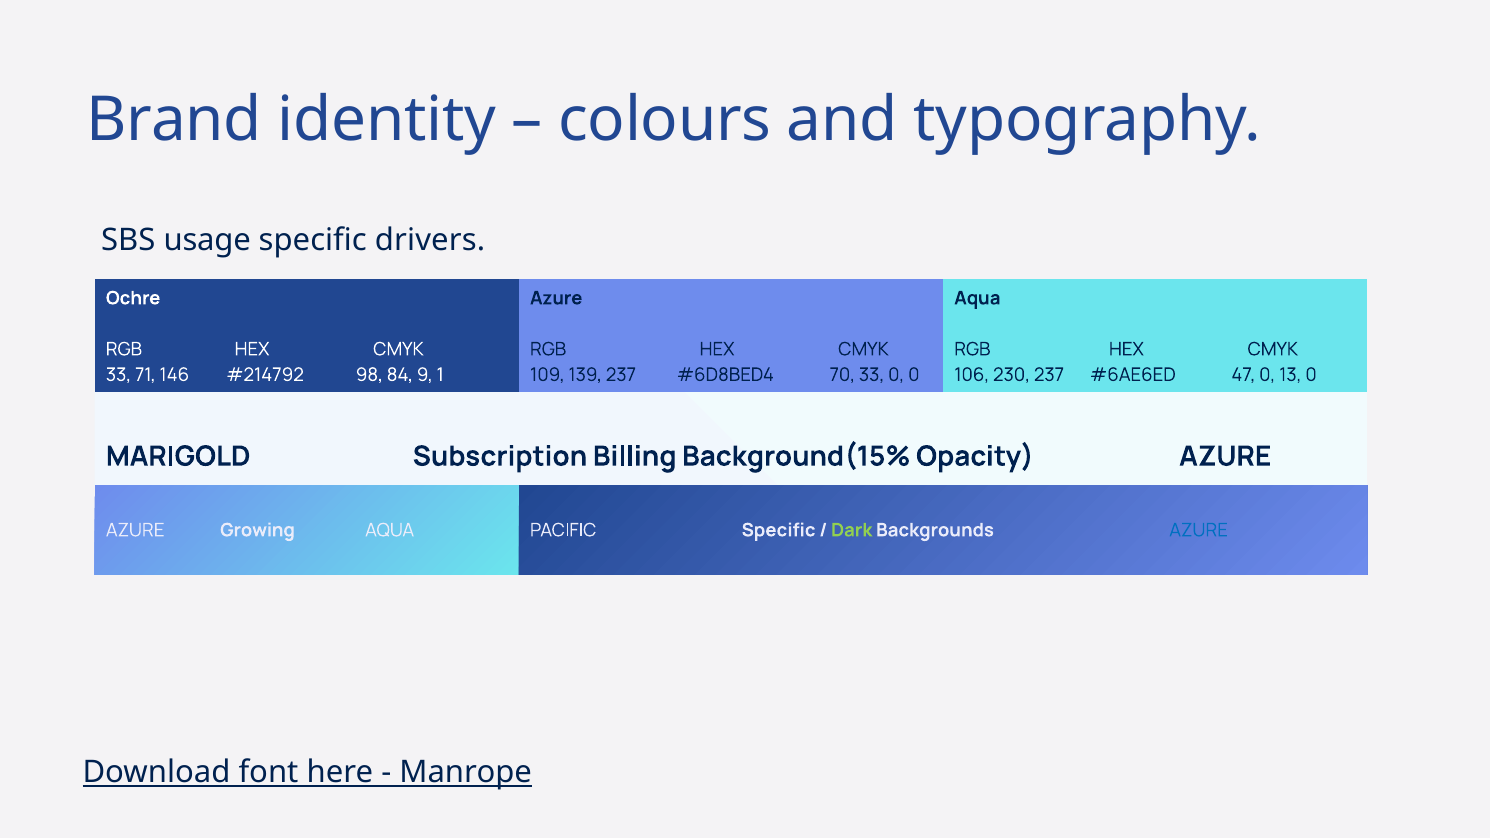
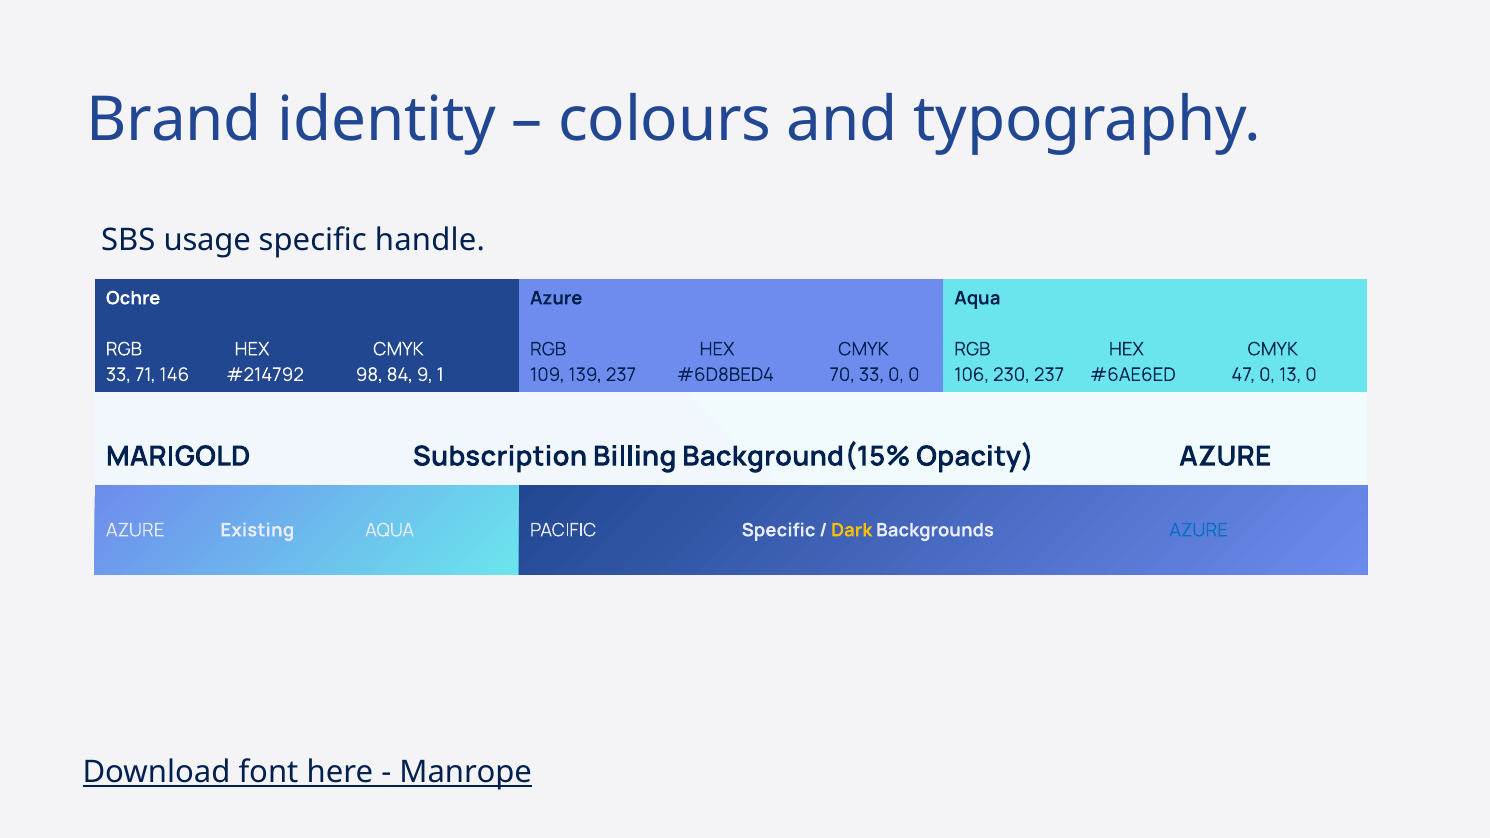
drivers: drivers -> handle (430, 240)
Growing: Growing -> Existing (257, 530)
Dark colour: light green -> yellow (852, 530)
